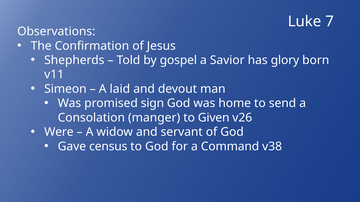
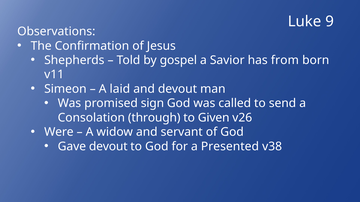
7: 7 -> 9 (330, 22)
glory: glory -> from (285, 60)
home: home -> called (235, 104)
manger: manger -> through (154, 118)
Gave census: census -> devout (108, 147)
Command: Command -> Presented (230, 147)
